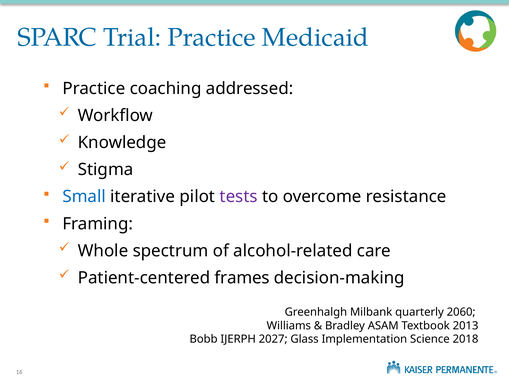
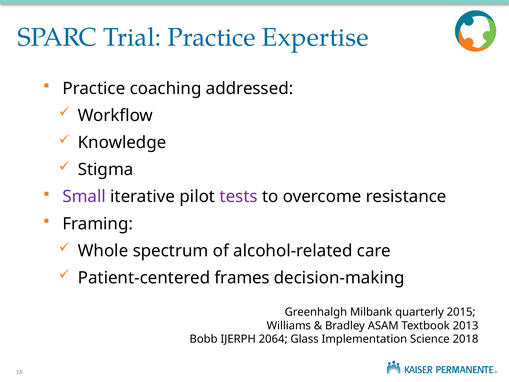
Medicaid: Medicaid -> Expertise (315, 37)
Small colour: blue -> purple (84, 197)
2060: 2060 -> 2015 (461, 312)
2027: 2027 -> 2064 (273, 339)
